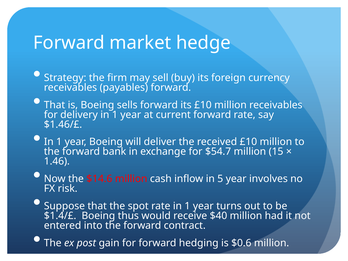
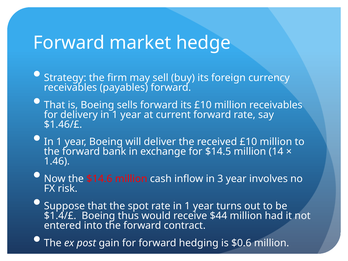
$54.7: $54.7 -> $14.5 (218, 152)
15: 15 -> 14 (276, 152)
5: 5 -> 3 (220, 179)
$40: $40 -> $44 (218, 216)
